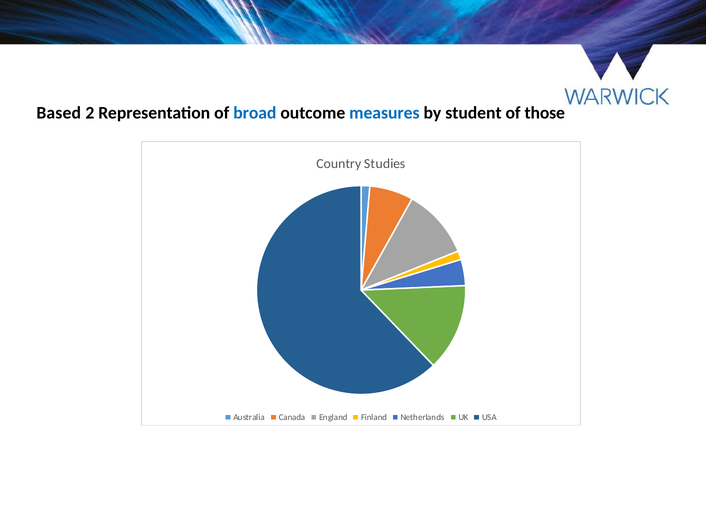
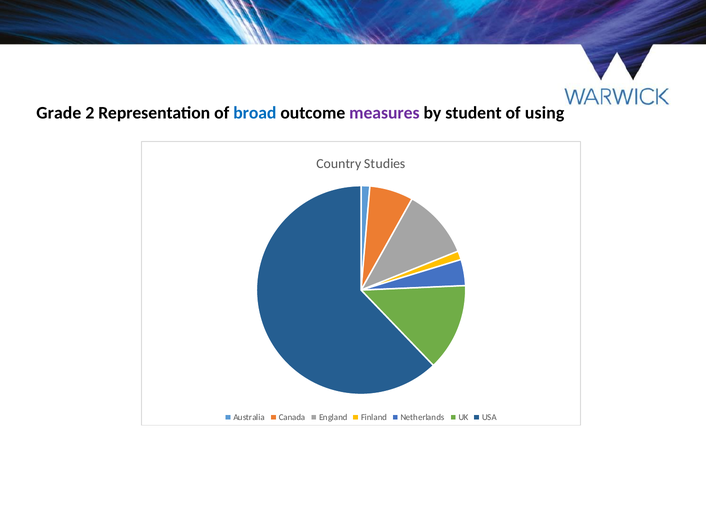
Based: Based -> Grade (59, 113)
measures colour: blue -> purple (384, 113)
those: those -> using (545, 113)
